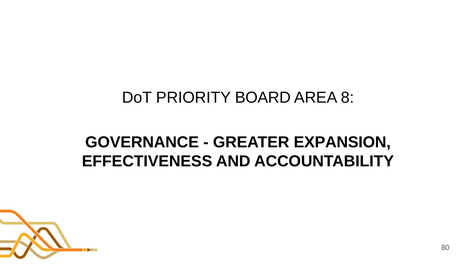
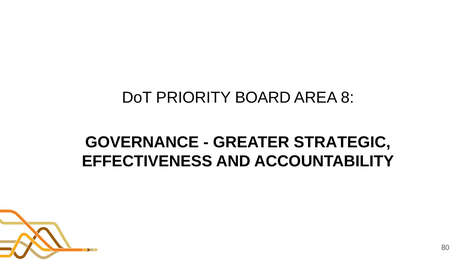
EXPANSION: EXPANSION -> STRATEGIC (342, 142)
